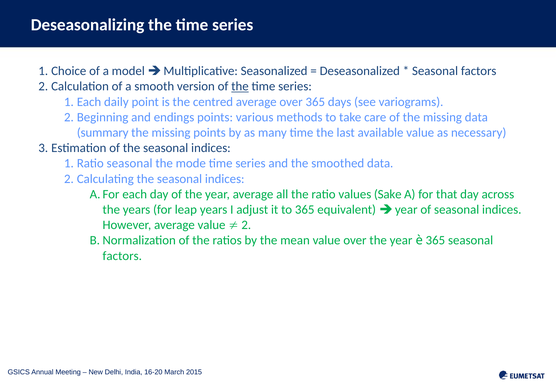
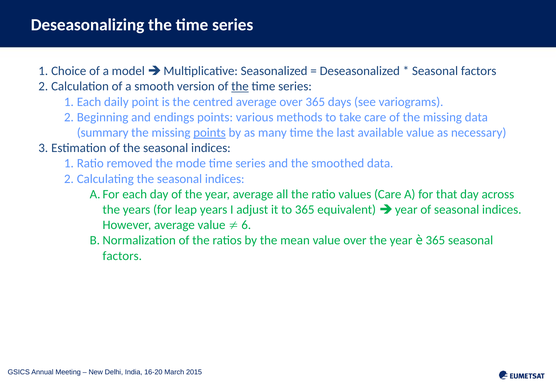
points underline: none -> present (210, 133)
seasonal: seasonal -> removed (130, 163)
values Sake: Sake -> Care (388, 194)
2: 2 -> 6 (246, 225)
